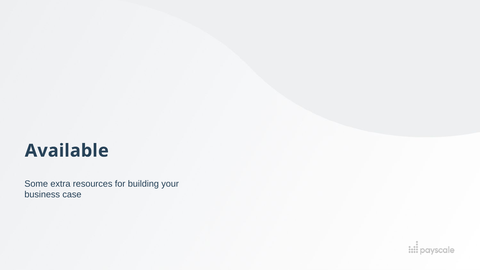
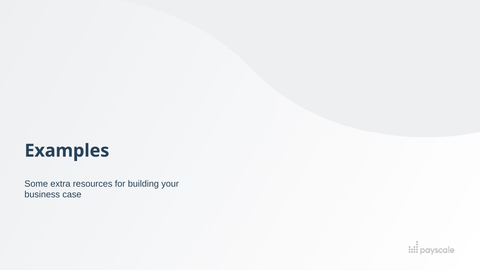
Available: Available -> Examples (67, 151)
